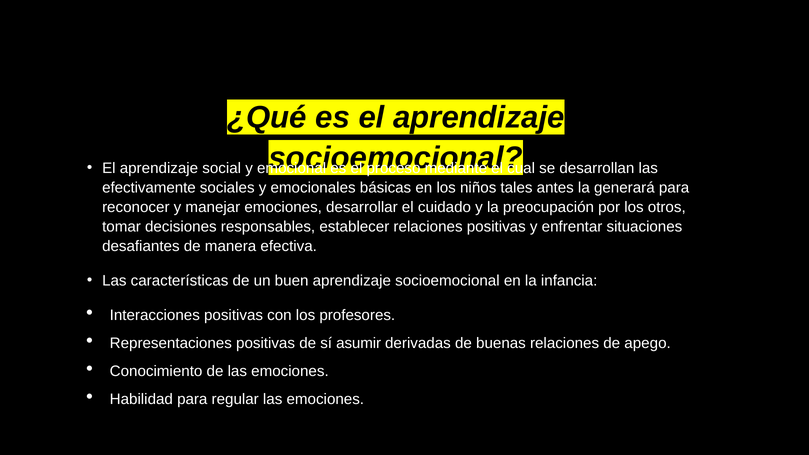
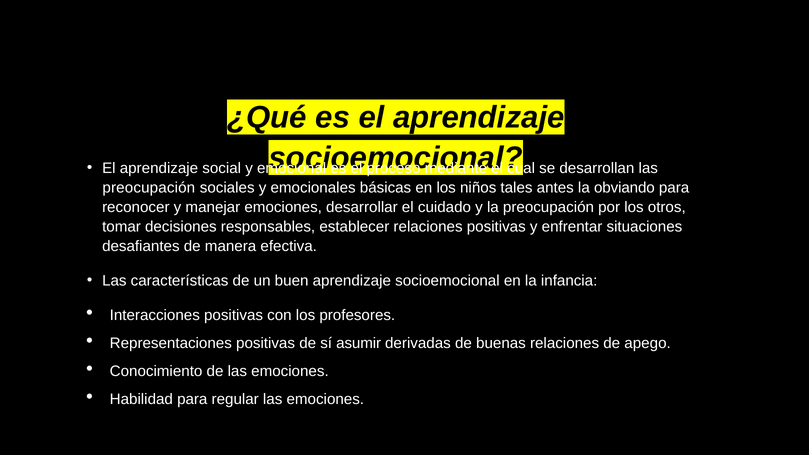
efectivamente: efectivamente -> preocupación (149, 188)
generará: generará -> obviando (624, 188)
